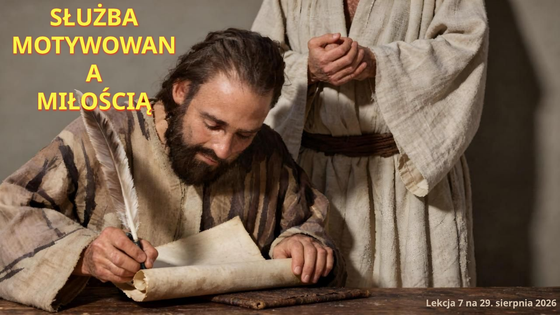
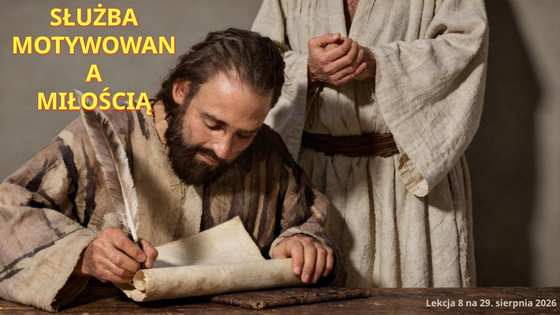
7: 7 -> 8 (461, 303)
